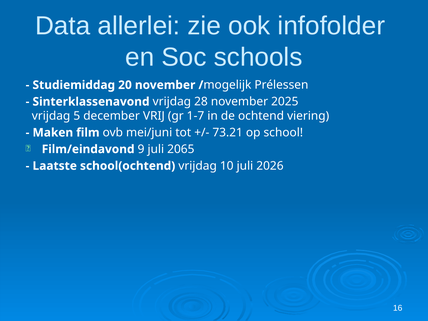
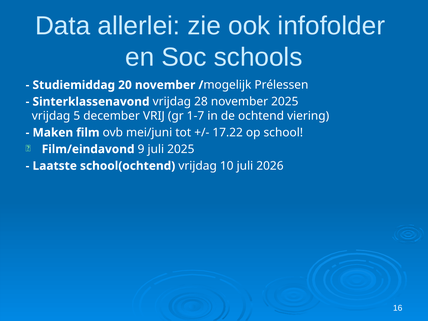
73.21: 73.21 -> 17.22 (228, 133)
juli 2065: 2065 -> 2025 (181, 149)
